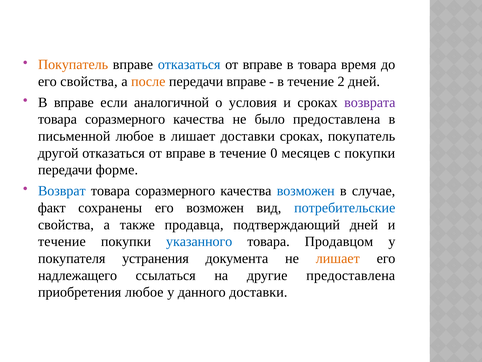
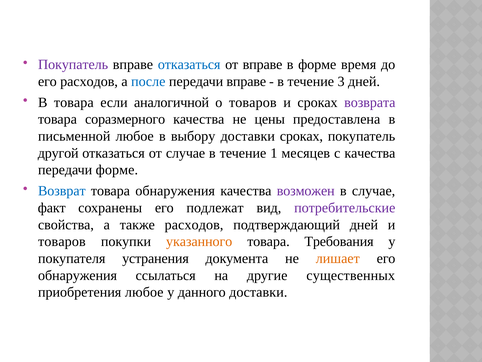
Покупатель colour: orange -> purple (73, 65)
в товара: товара -> форме (317, 65)
его свойства: свойства -> расходов (89, 81)
после colour: orange -> blue (148, 81)
2: 2 -> 3 (341, 81)
В вправе: вправе -> товара (74, 102)
о условия: условия -> товаров (253, 102)
было: было -> цены (270, 119)
в лишает: лишает -> выбору (193, 136)
вправе: вправе -> случае (186, 153)
0: 0 -> 1 (274, 153)
с покупки: покупки -> качества (370, 153)
соразмерного: соразмерного -> обнаружения (175, 191)
возможен colour: blue -> purple (306, 191)
его возможен: возможен -> подлежат (215, 208)
потребительские colour: blue -> purple (345, 208)
также продавца: продавца -> расходов (194, 224)
течение: течение -> товаров (62, 241)
указанного colour: blue -> orange (199, 241)
Продавцом: Продавцом -> Требования (339, 241)
надлежащего: надлежащего -> обнаружения (78, 275)
другие предоставлена: предоставлена -> существенных (351, 275)
